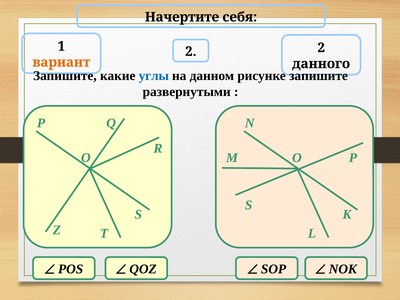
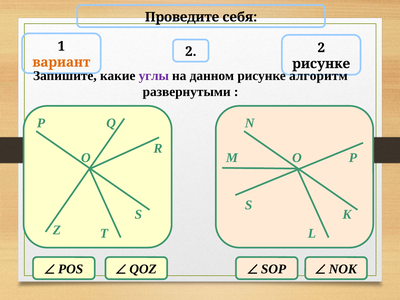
Начертите: Начертите -> Проведите (182, 17)
данного: данного -> рисунке (321, 64)
углы colour: blue -> purple (154, 76)
рисунке запишите: запишите -> алгоритм (318, 76)
